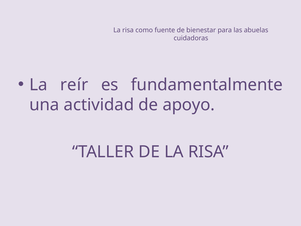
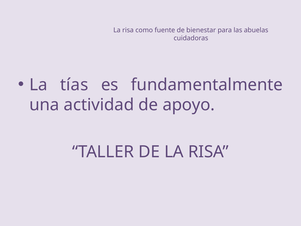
reír: reír -> tías (74, 85)
